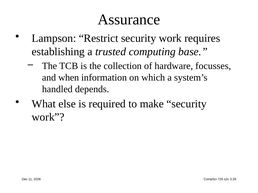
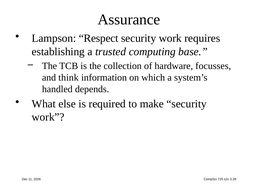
Restrict: Restrict -> Respect (99, 38)
when: when -> think (69, 78)
